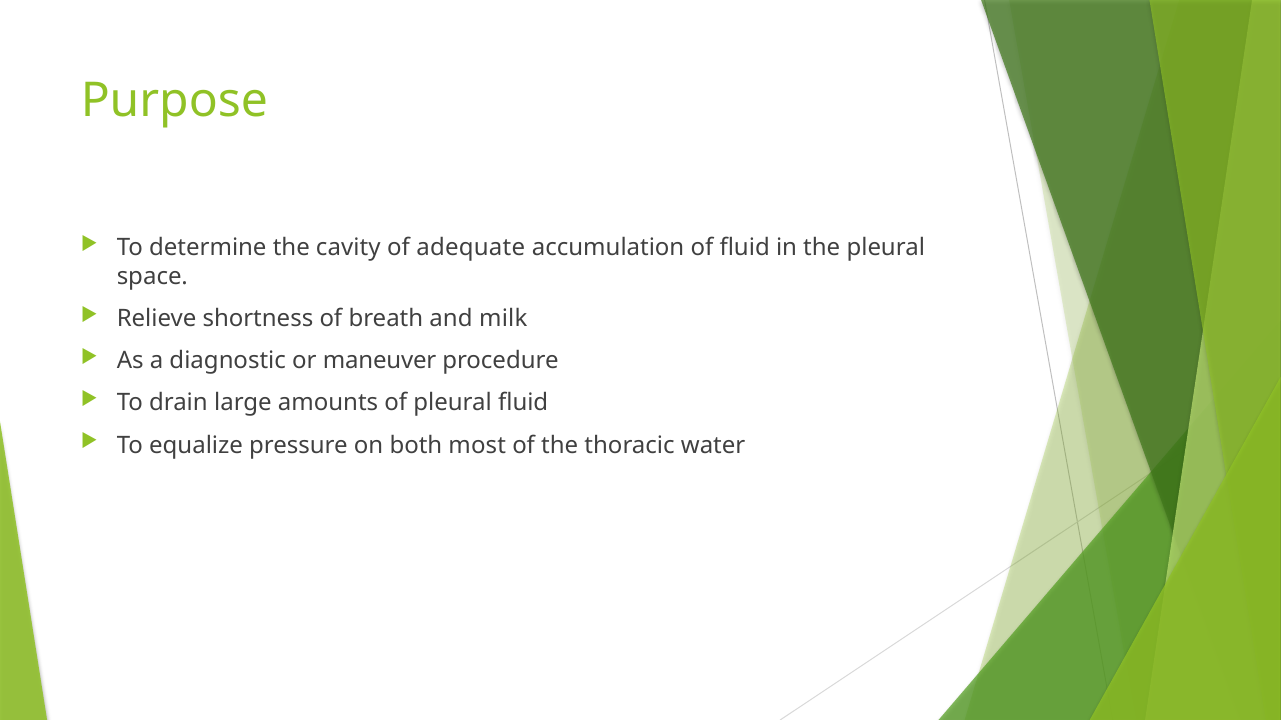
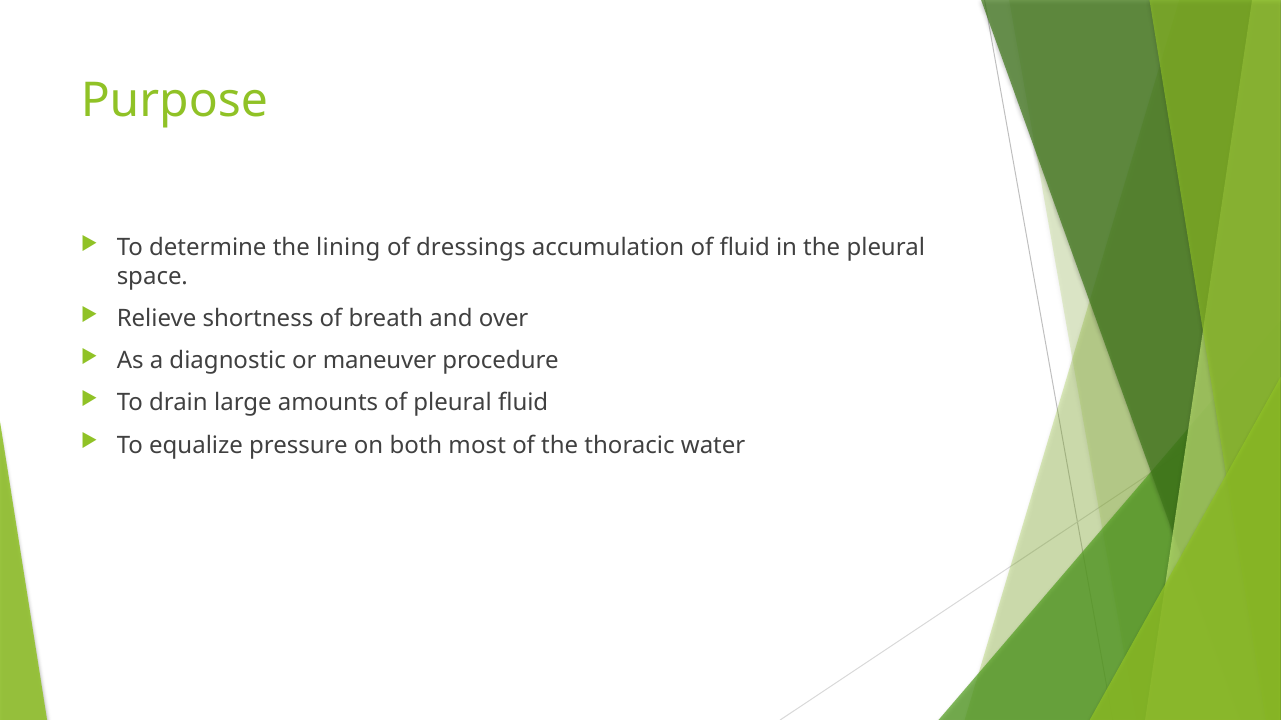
cavity: cavity -> lining (348, 248)
adequate: adequate -> dressings (471, 248)
milk: milk -> over (504, 319)
